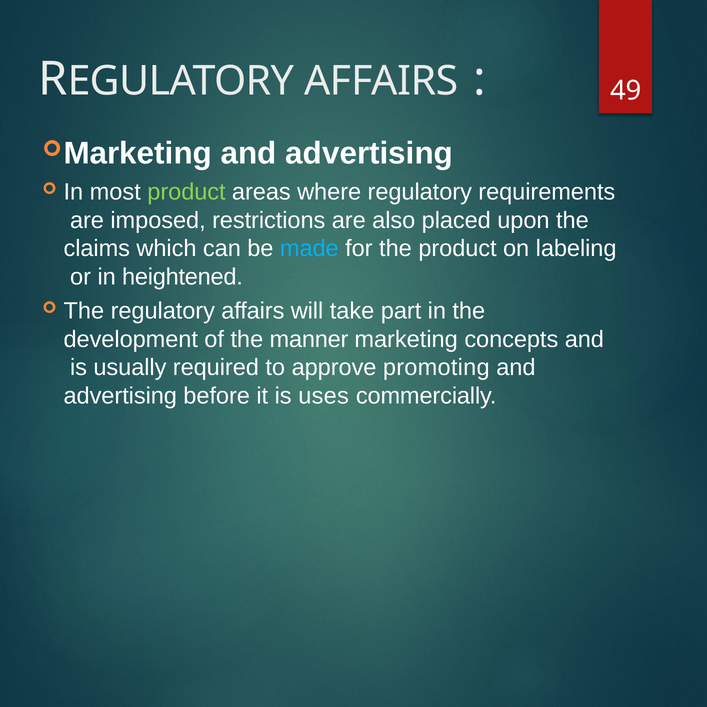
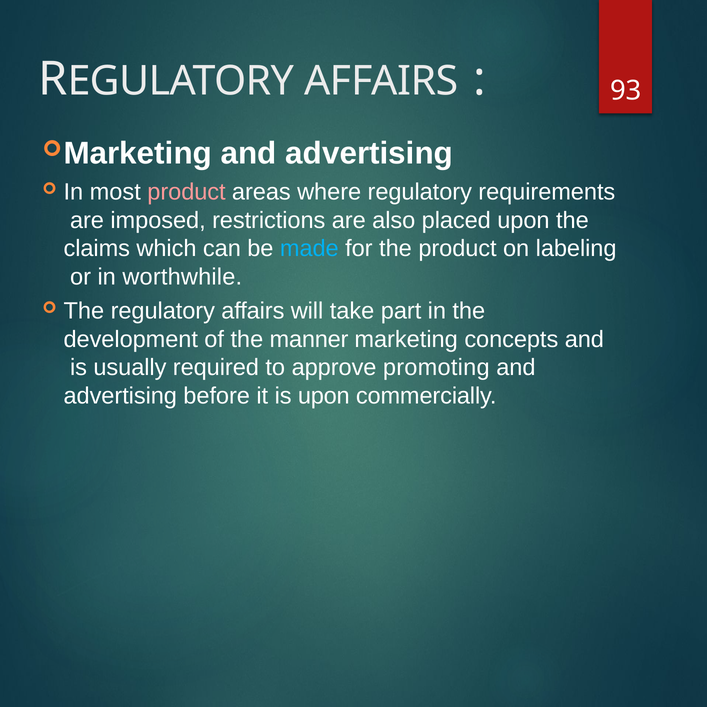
49: 49 -> 93 (626, 91)
product colour: light green -> pink (186, 192)
heightened: heightened -> worthwhile (182, 277)
is uses: uses -> upon (324, 396)
